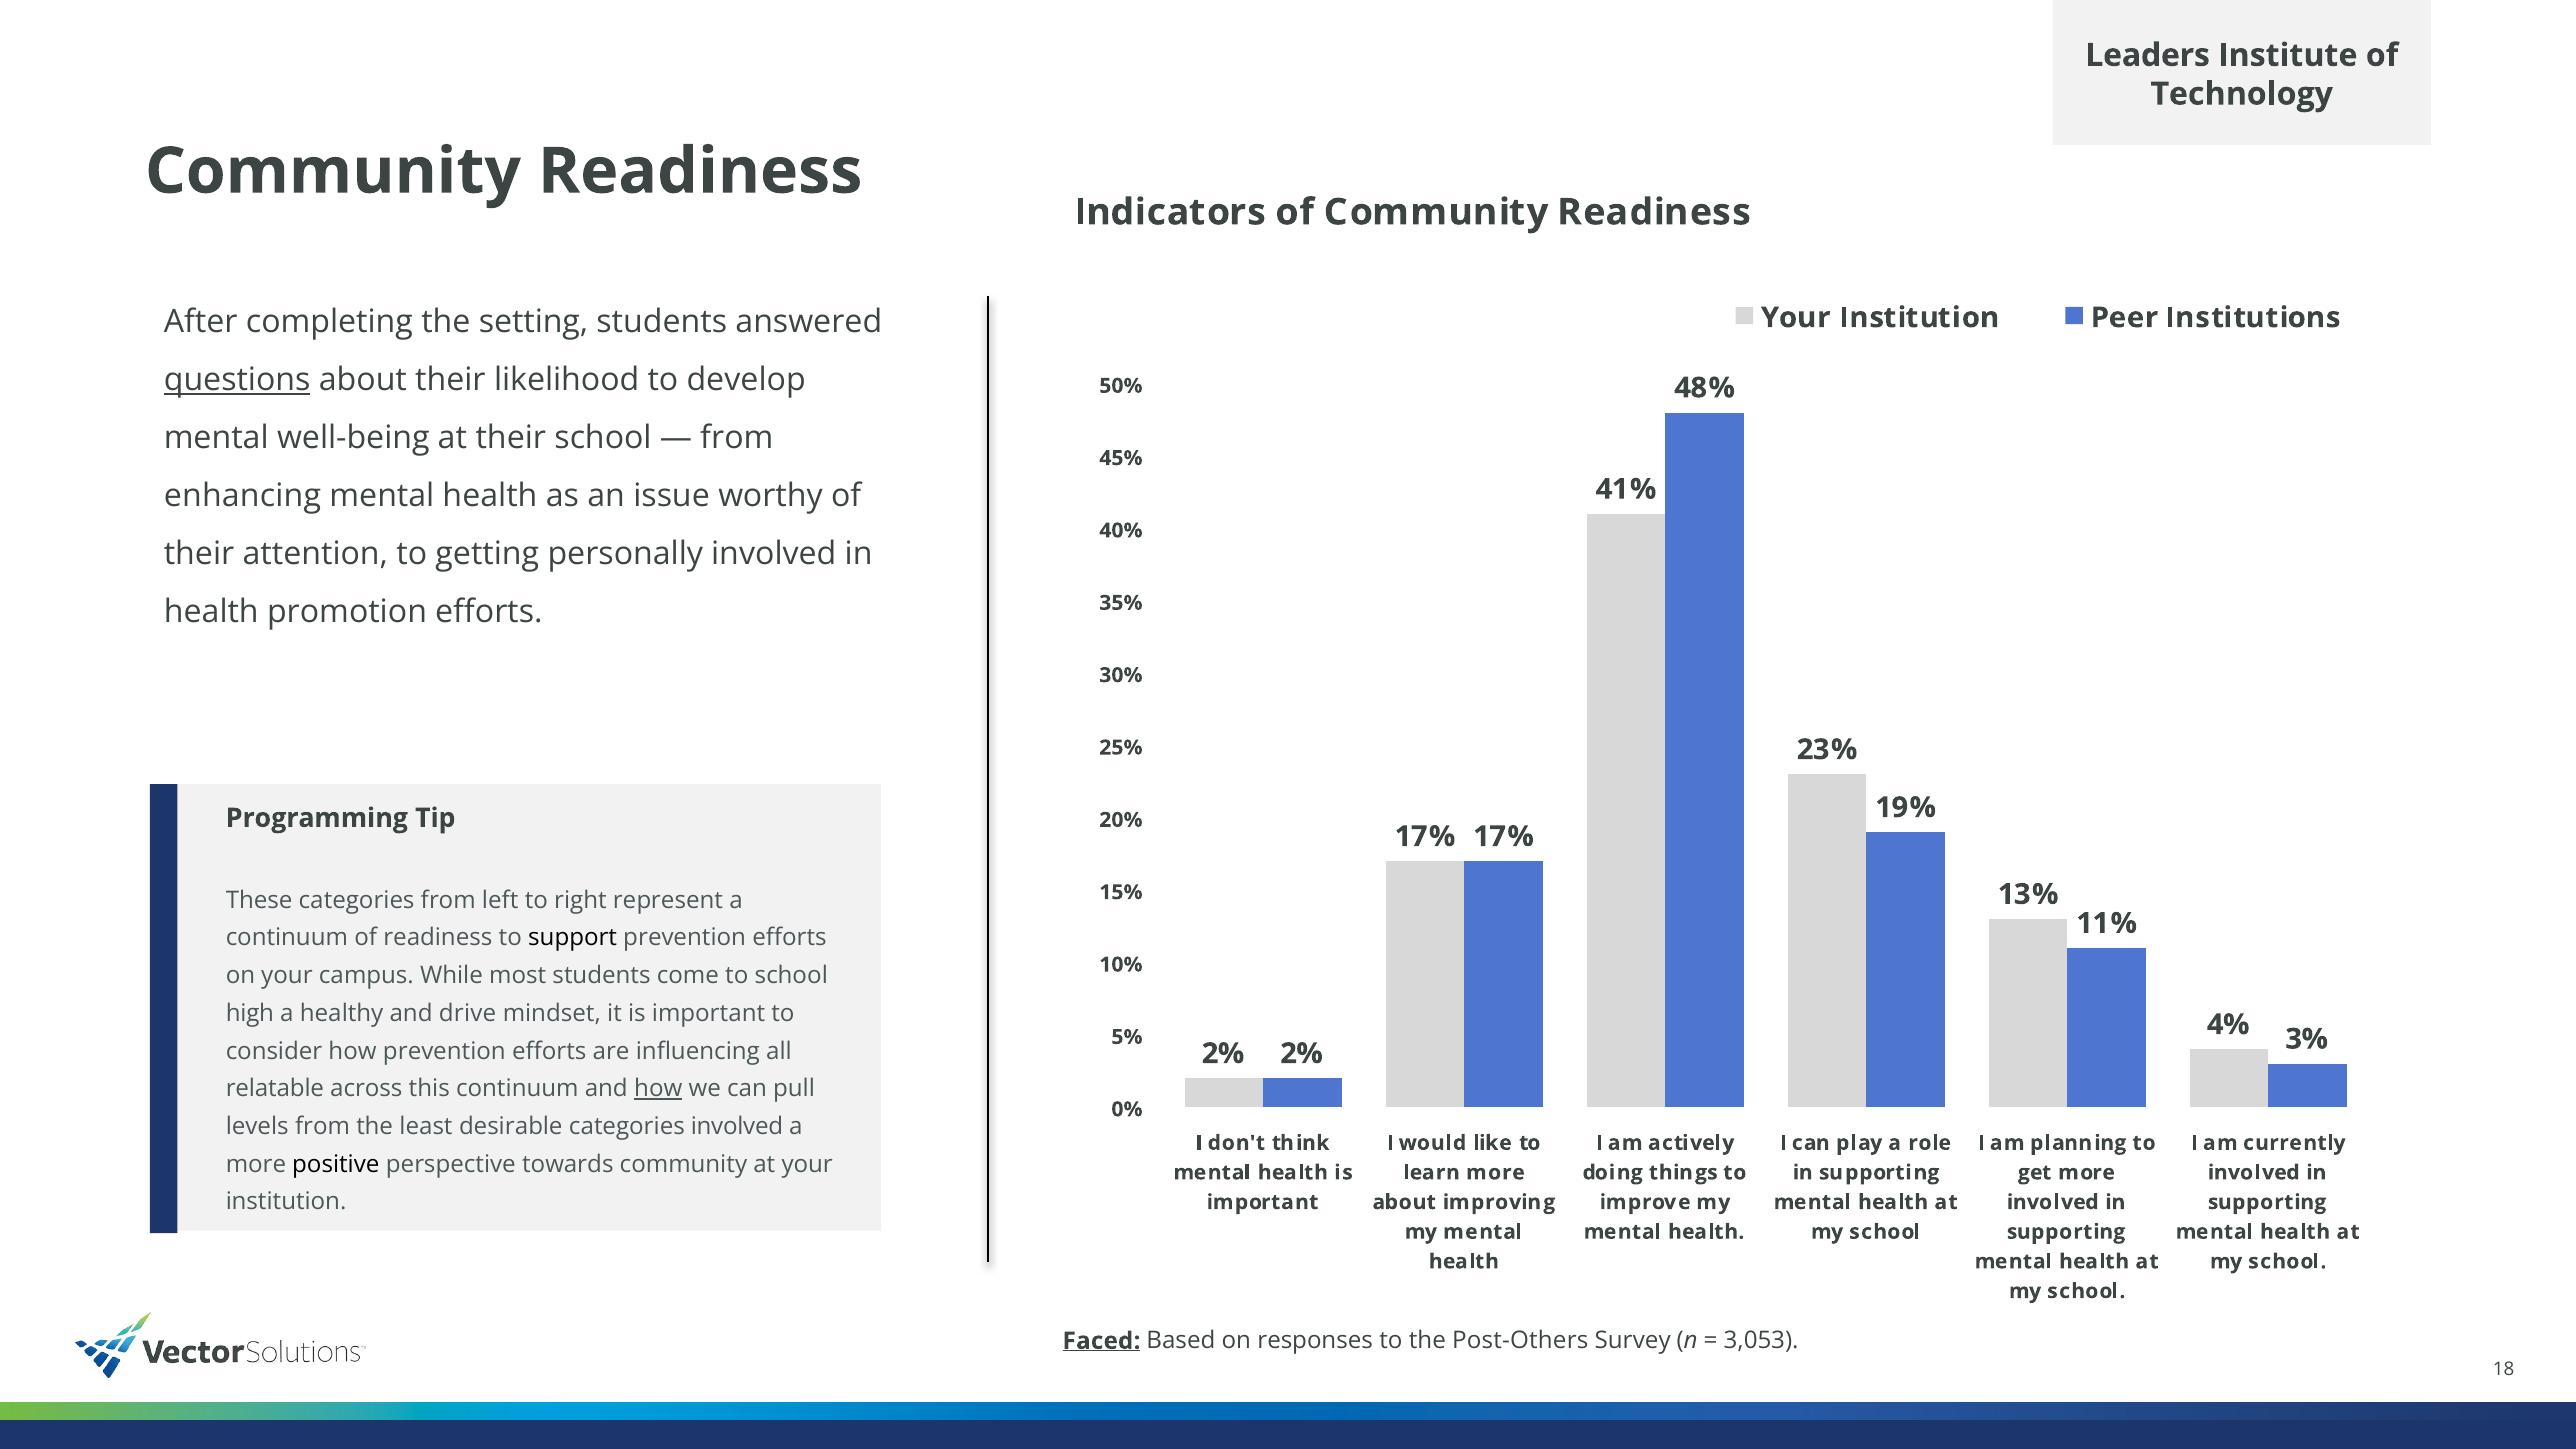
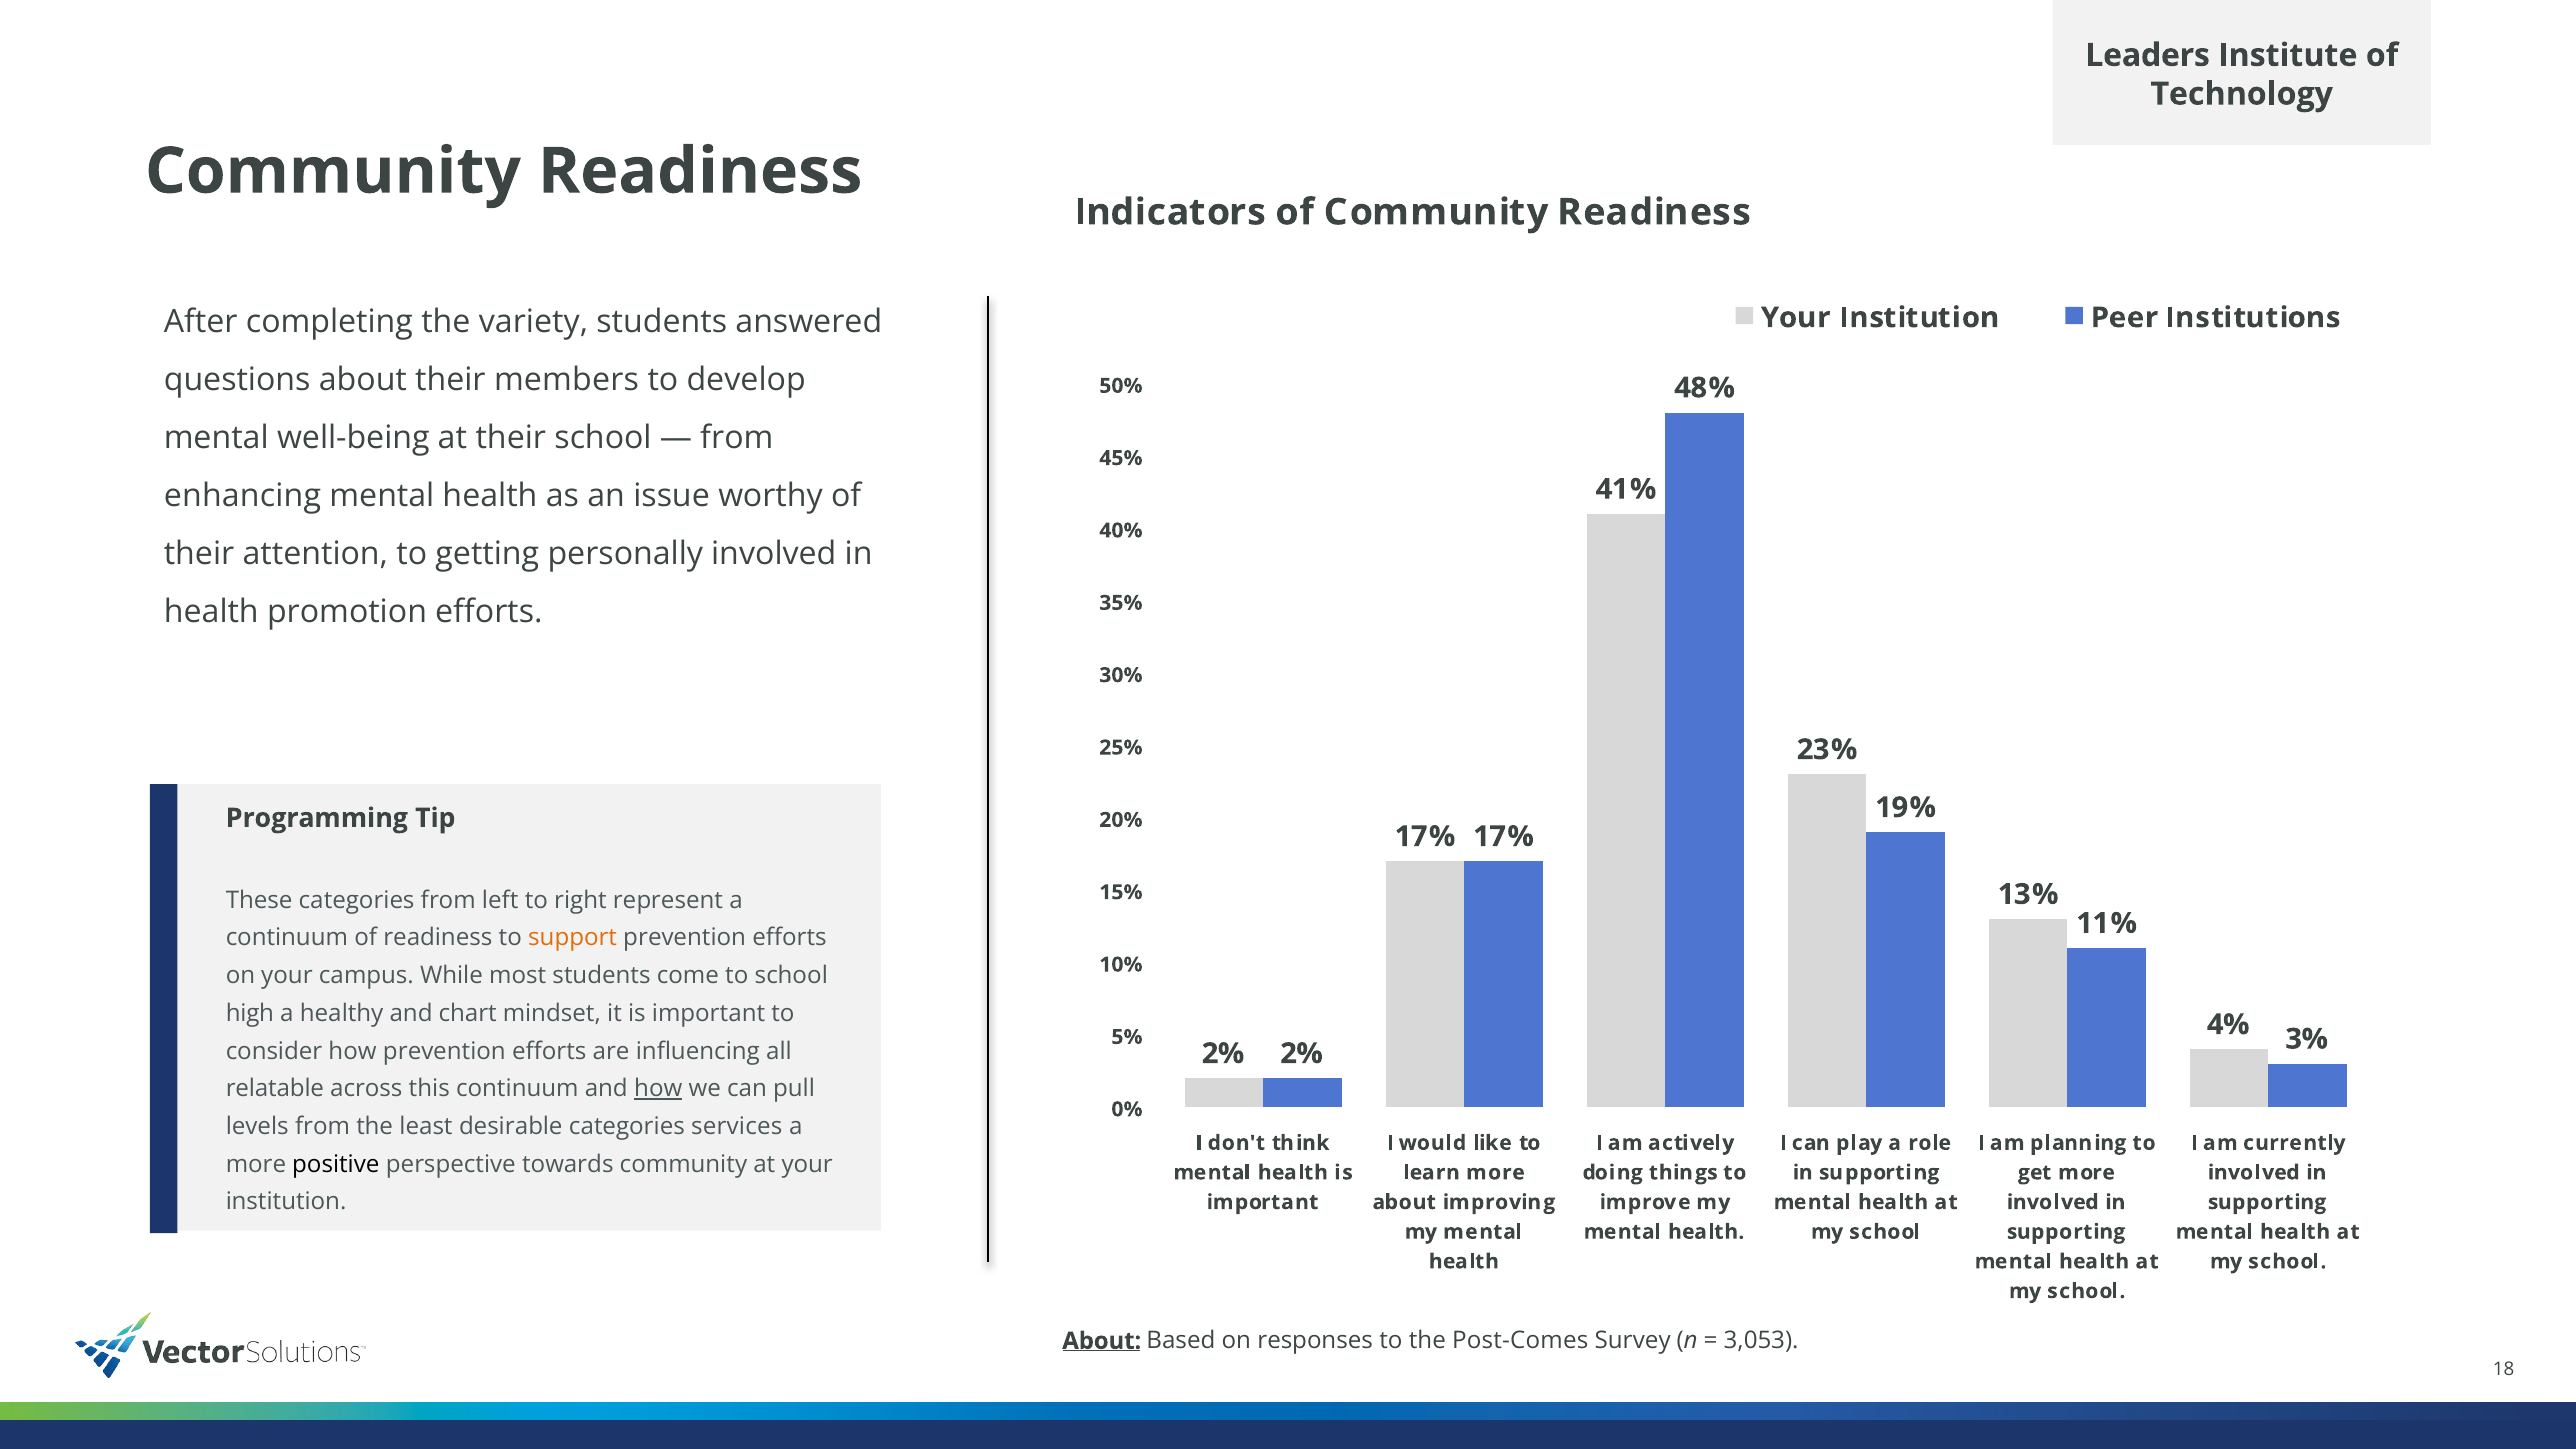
setting: setting -> variety (533, 322)
questions underline: present -> none (237, 380)
likelihood: likelihood -> members (567, 380)
support colour: black -> orange (573, 938)
drive: drive -> chart (468, 1013)
categories involved: involved -> services (737, 1126)
Faced: Faced -> About (1102, 1341)
Post-Others: Post-Others -> Post-Comes (1520, 1341)
